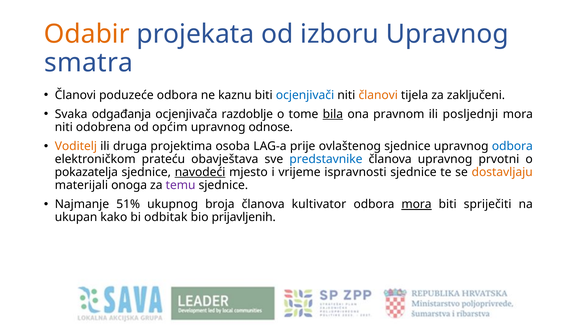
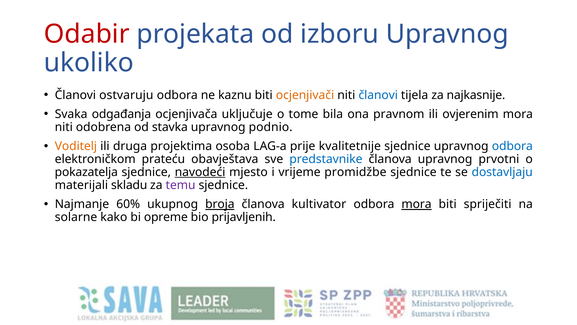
Odabir colour: orange -> red (87, 34)
smatra: smatra -> ukoliko (89, 63)
poduzeće: poduzeće -> ostvaruju (126, 95)
ocjenjivači colour: blue -> orange (305, 95)
članovi colour: orange -> blue (378, 95)
zaključeni: zaključeni -> najkasnije (476, 95)
razdoblje: razdoblje -> uključuje (247, 114)
bila underline: present -> none (333, 114)
posljednji: posljednji -> ovjerenim (470, 114)
općim: općim -> stavka (170, 127)
odnose: odnose -> podnio (271, 127)
ovlaštenog: ovlaštenog -> kvalitetnije (350, 146)
ispravnosti: ispravnosti -> promidžbe (355, 172)
dostavljaju colour: orange -> blue (502, 172)
onoga: onoga -> skladu (129, 185)
51%: 51% -> 60% (128, 204)
broja underline: none -> present (220, 204)
ukupan: ukupan -> solarne (76, 217)
odbitak: odbitak -> opreme (166, 217)
